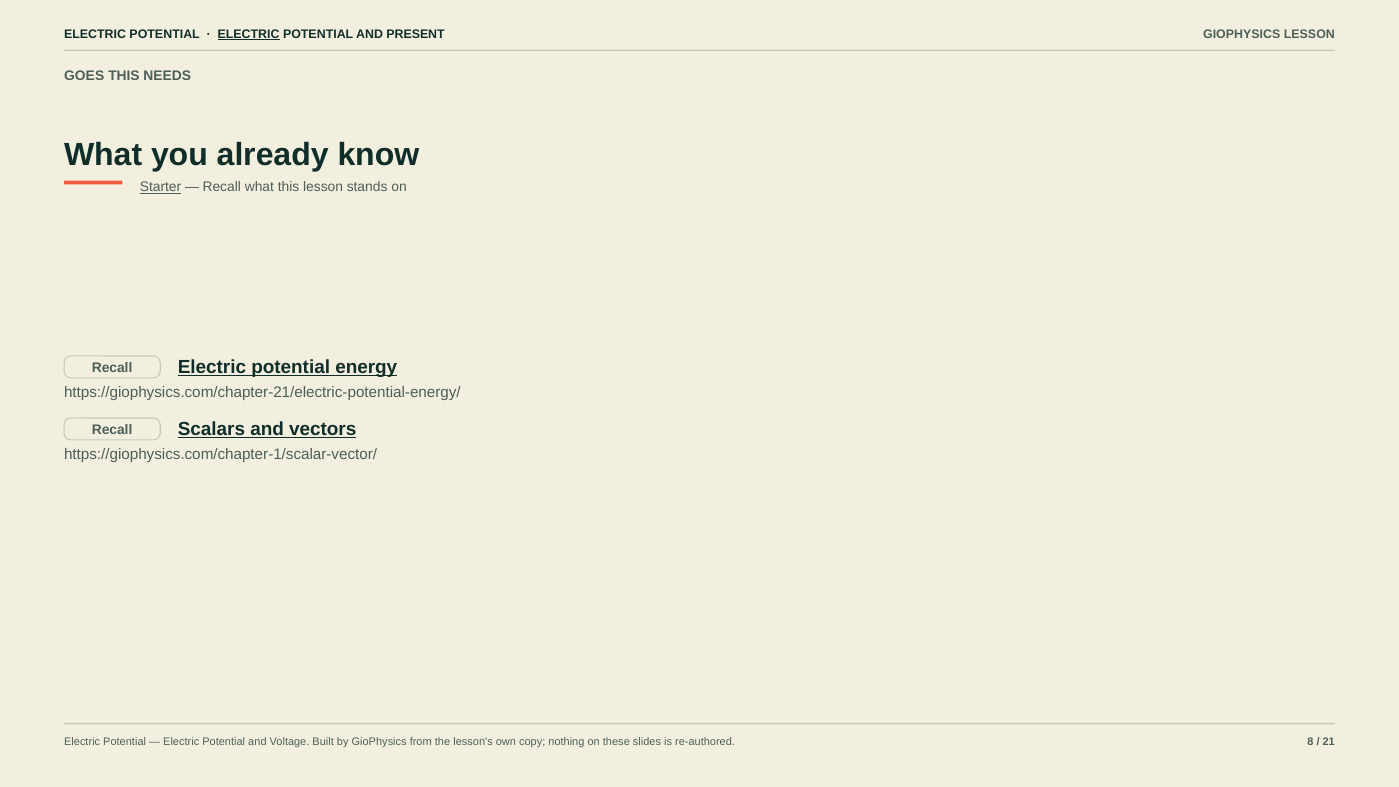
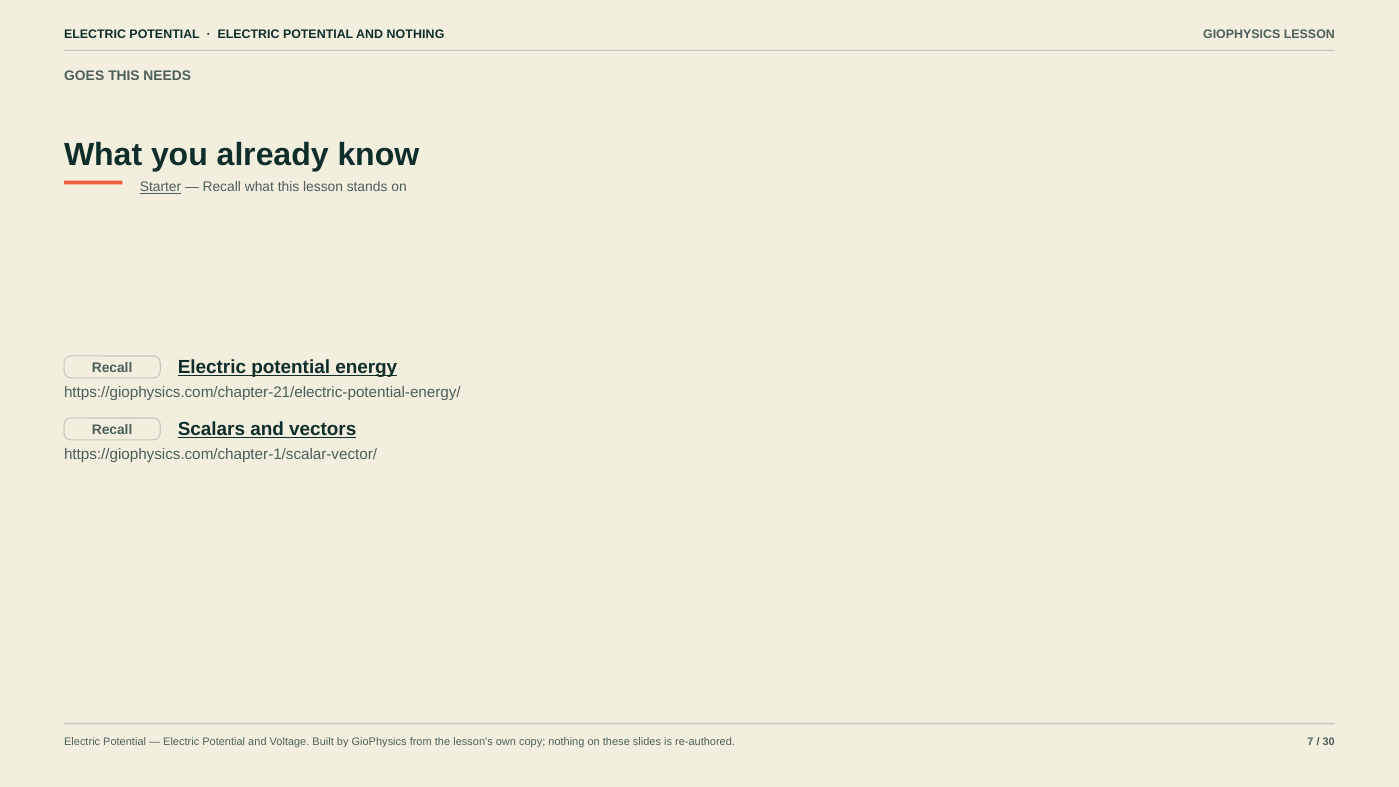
ELECTRIC underline: present -> none (249, 34)
AND PRESENT: PRESENT -> NOTHING (415, 34)
8: 8 -> 7 (1310, 742)
21: 21 -> 30 (1329, 742)
